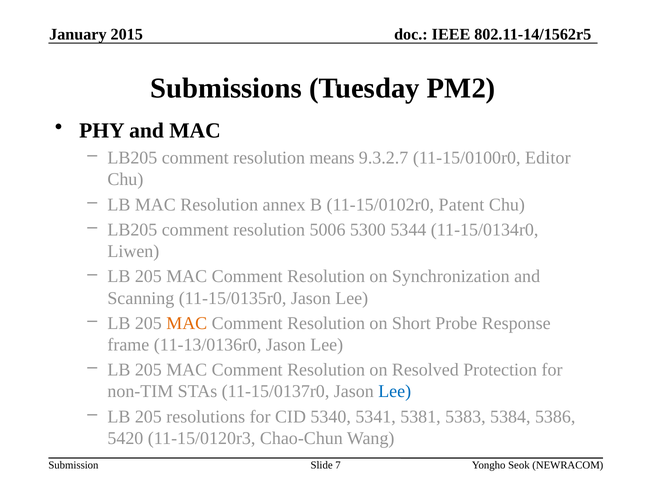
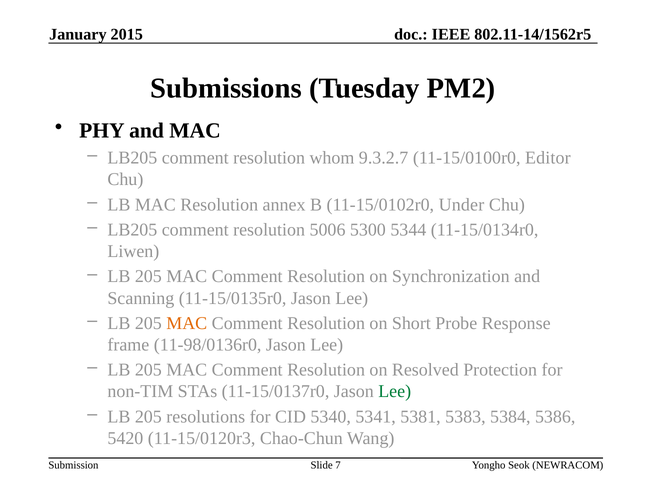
means: means -> whom (332, 158)
Patent: Patent -> Under (461, 204)
11-13/0136r0: 11-13/0136r0 -> 11-98/0136r0 (208, 344)
Lee colour: blue -> green (395, 391)
